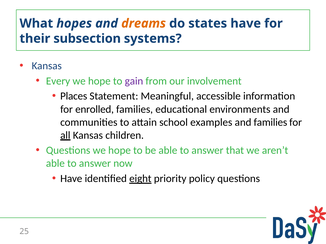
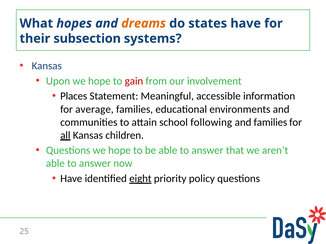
Every: Every -> Upon (58, 81)
gain colour: purple -> red (134, 81)
enrolled: enrolled -> average (94, 109)
examples: examples -> following (211, 122)
